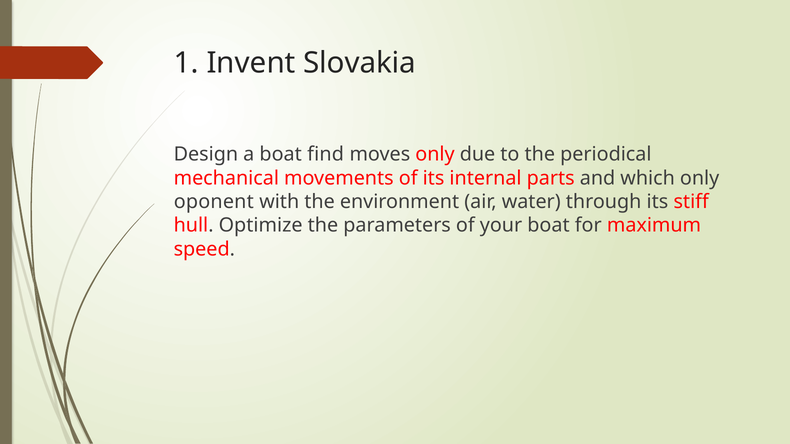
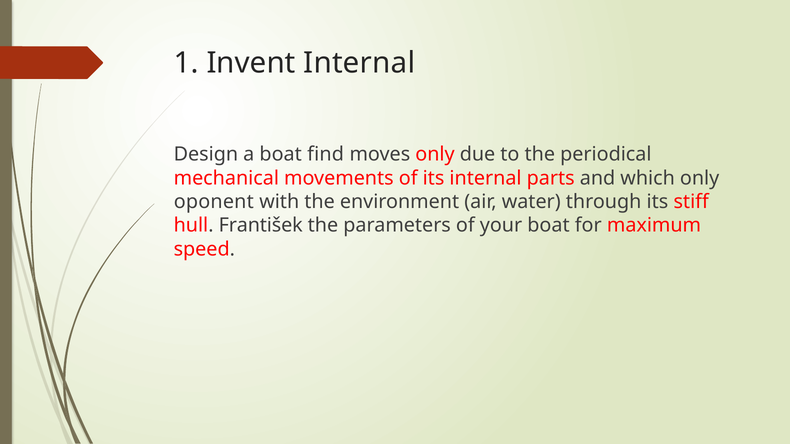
Invent Slovakia: Slovakia -> Internal (359, 63)
Optimize: Optimize -> František (261, 226)
